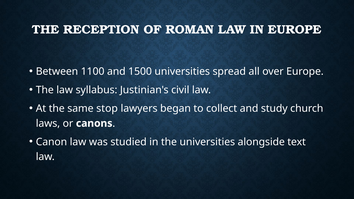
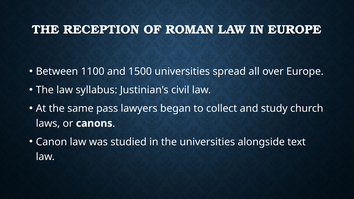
stop: stop -> pass (107, 109)
